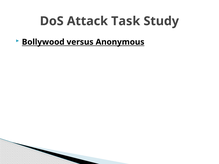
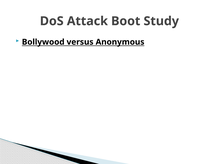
Task: Task -> Boot (126, 21)
